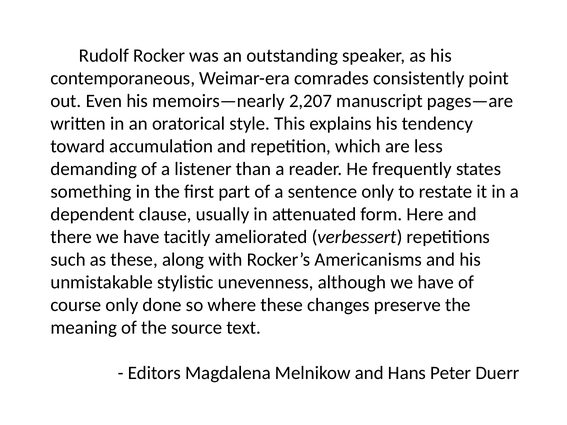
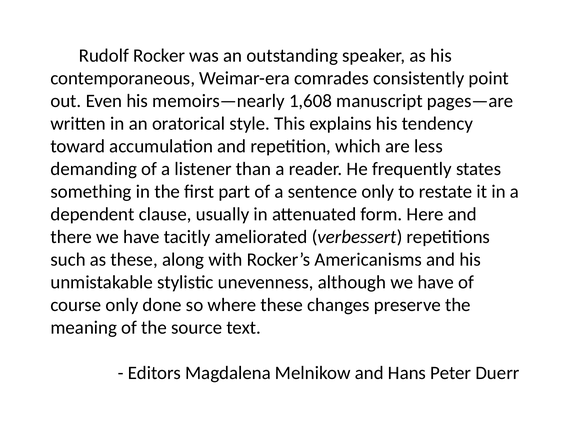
2,207: 2,207 -> 1,608 (311, 101)
